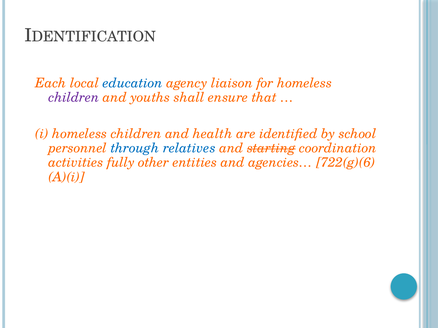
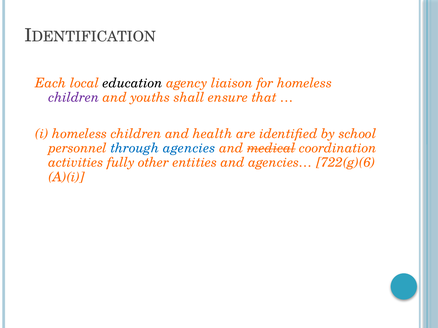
education colour: blue -> black (133, 83)
relatives: relatives -> agencies (189, 148)
starting: starting -> medical (271, 148)
